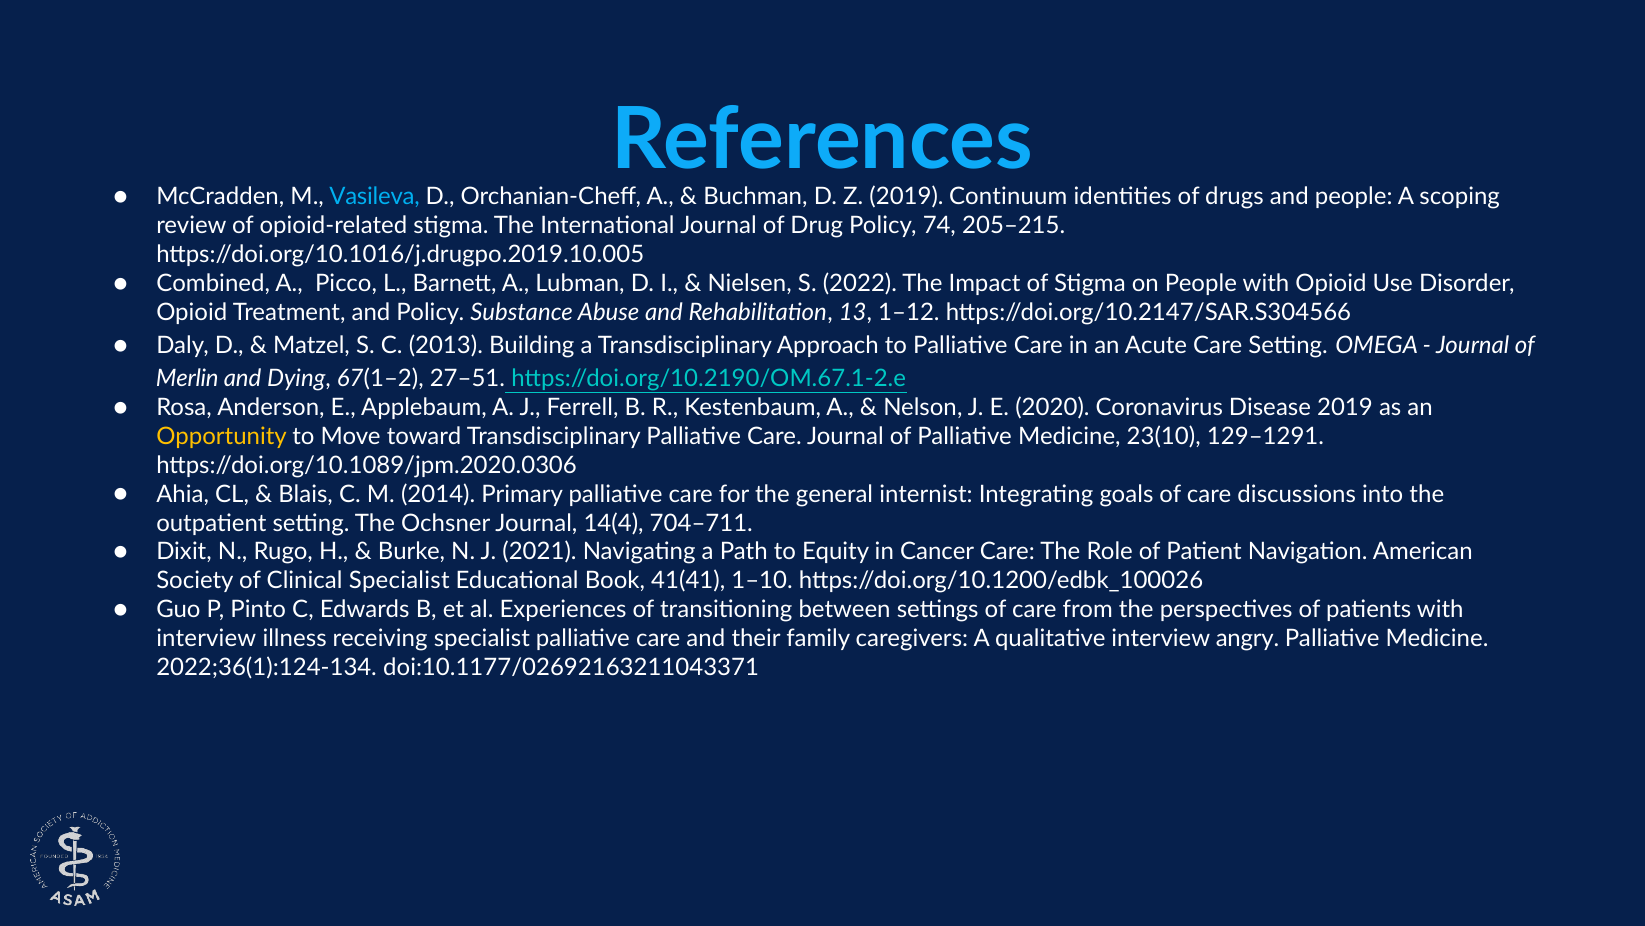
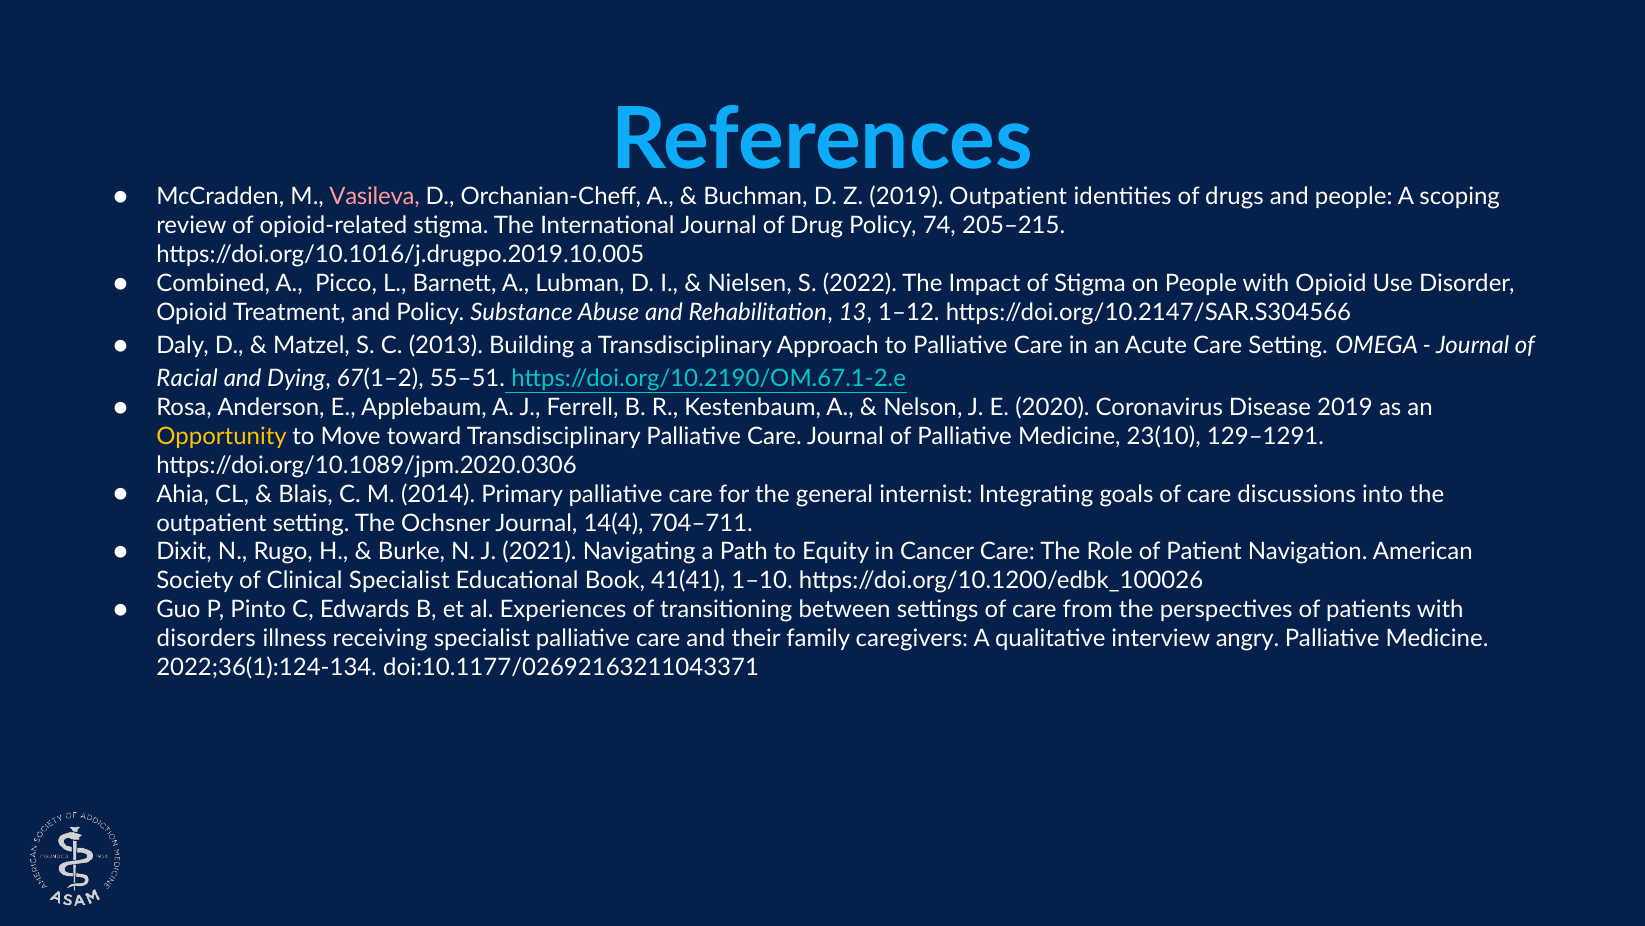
Vasileva colour: light blue -> pink (375, 197)
2019 Continuum: Continuum -> Outpatient (1008, 197)
Merlin: Merlin -> Racial (187, 378)
27–51: 27–51 -> 55–51 (467, 378)
interview: interview -> disorders (206, 638)
